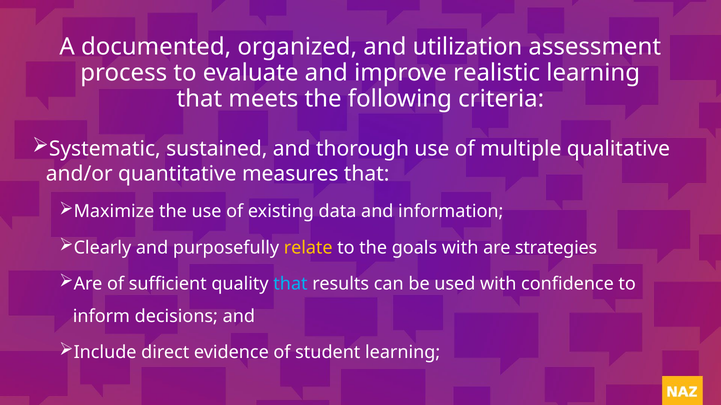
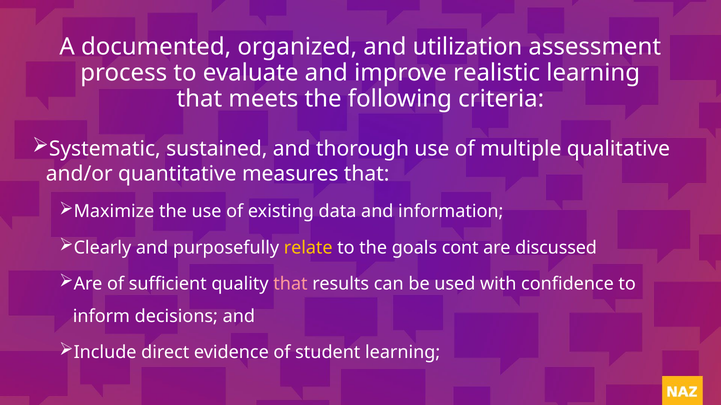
goals with: with -> cont (460, 248)
strategies: strategies -> discussed (556, 248)
that colour: light blue -> pink (290, 284)
